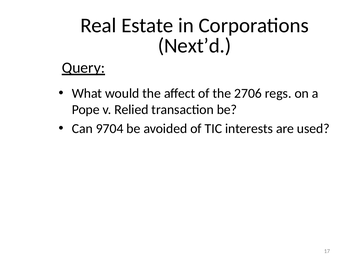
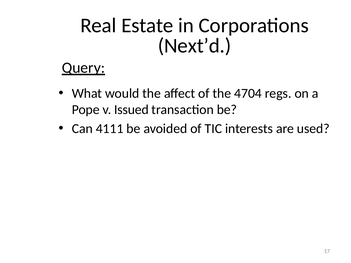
2706: 2706 -> 4704 (248, 93)
Relied: Relied -> Issued (131, 110)
9704: 9704 -> 4111 (110, 129)
